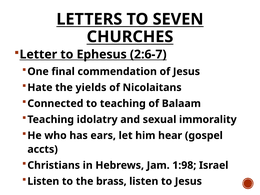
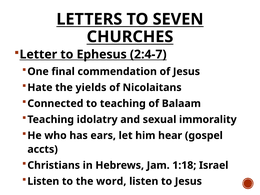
2:6-7: 2:6-7 -> 2:4-7 (148, 54)
1:98: 1:98 -> 1:18 (184, 165)
brass: brass -> word (111, 181)
